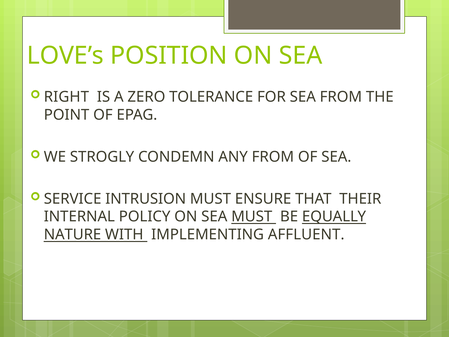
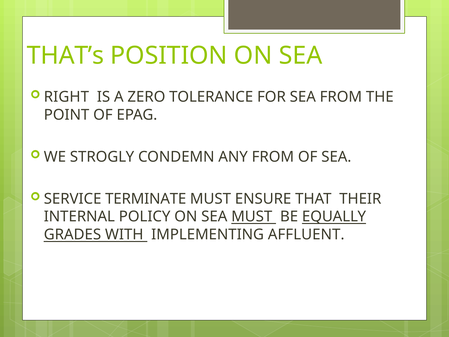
LOVE’s: LOVE’s -> THAT’s (65, 56)
INTRUSION: INTRUSION -> TERMINATE (146, 199)
NATURE: NATURE -> GRADES (72, 234)
